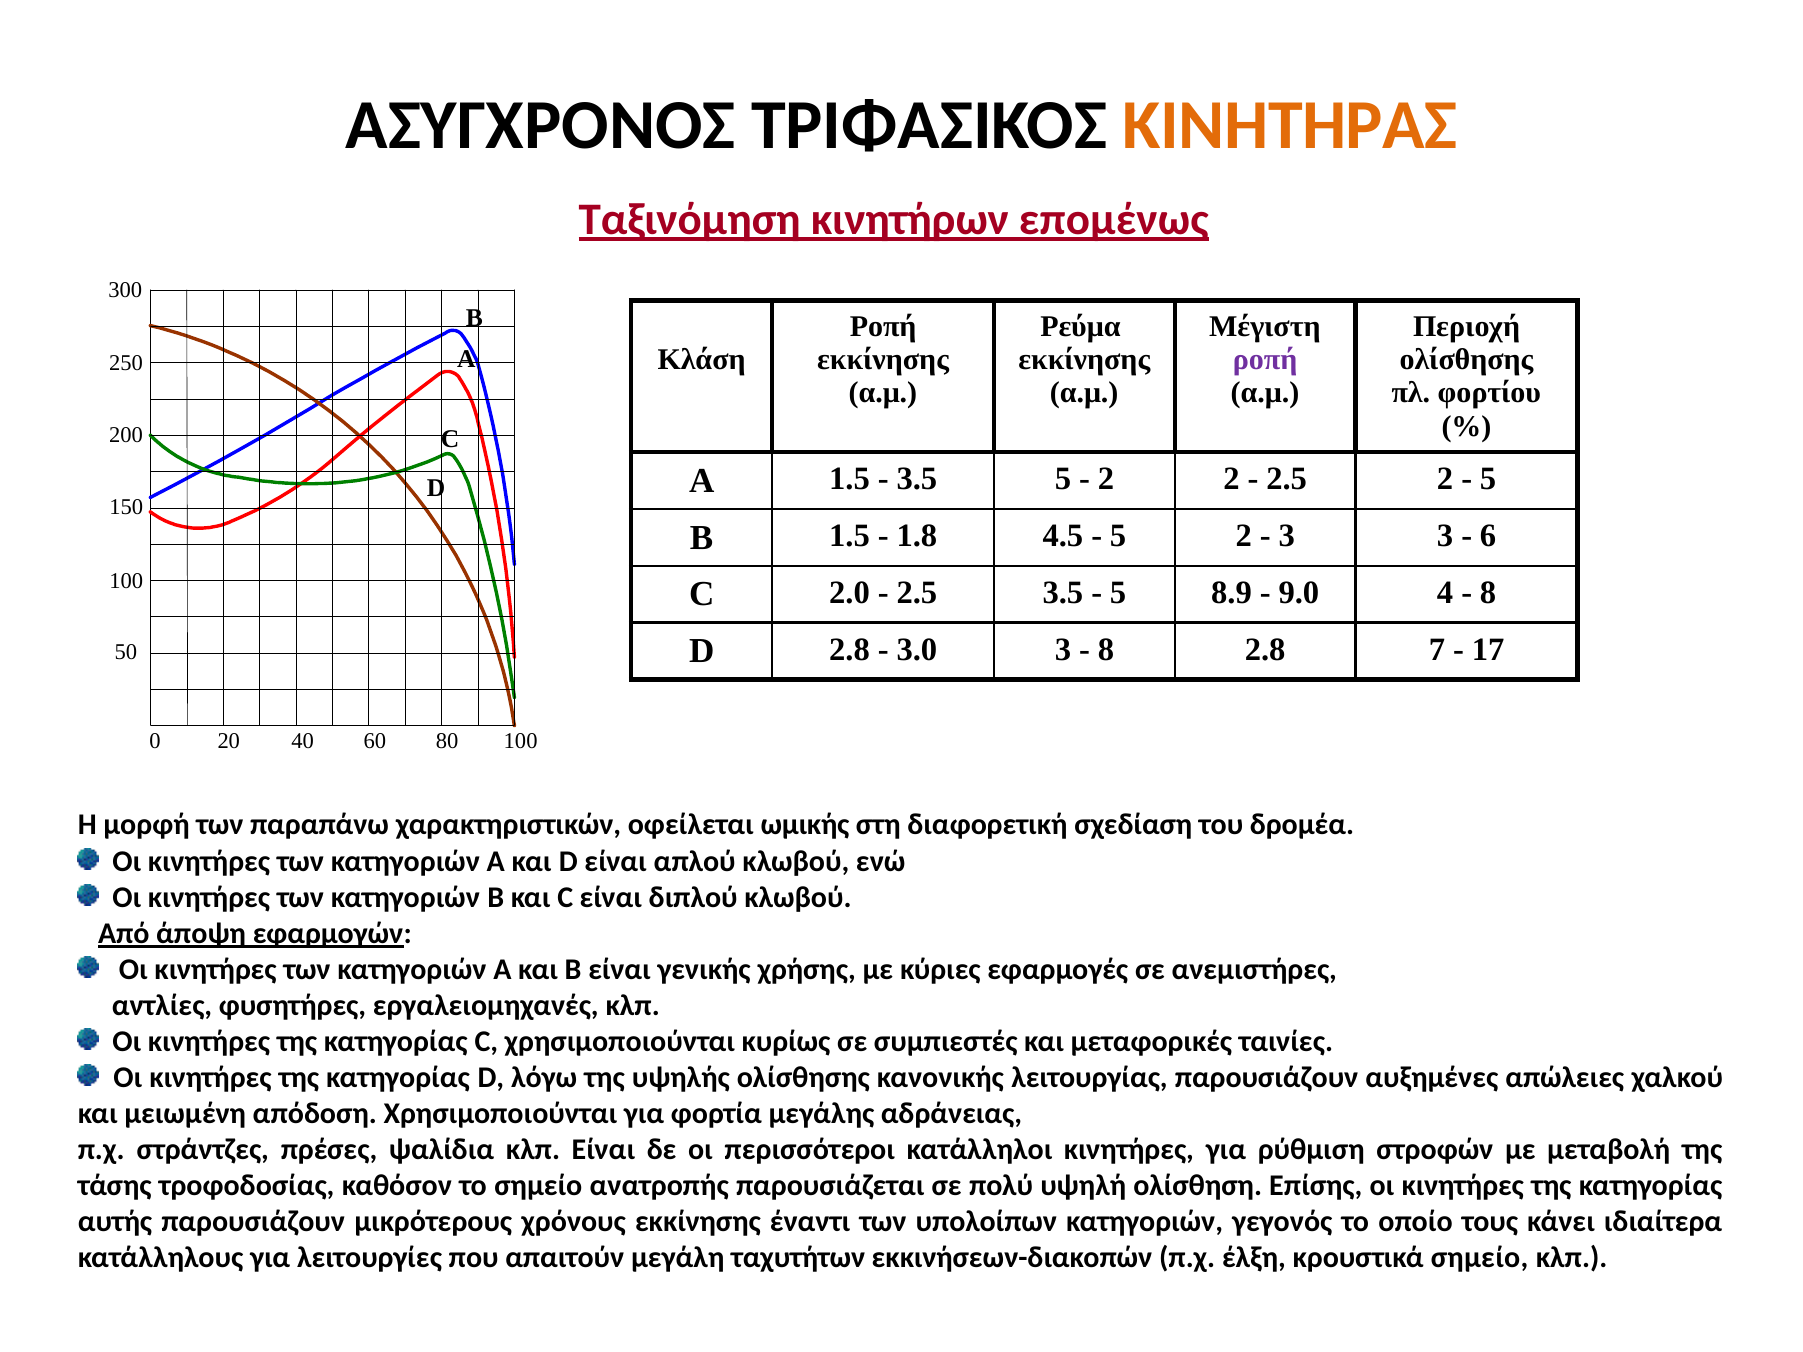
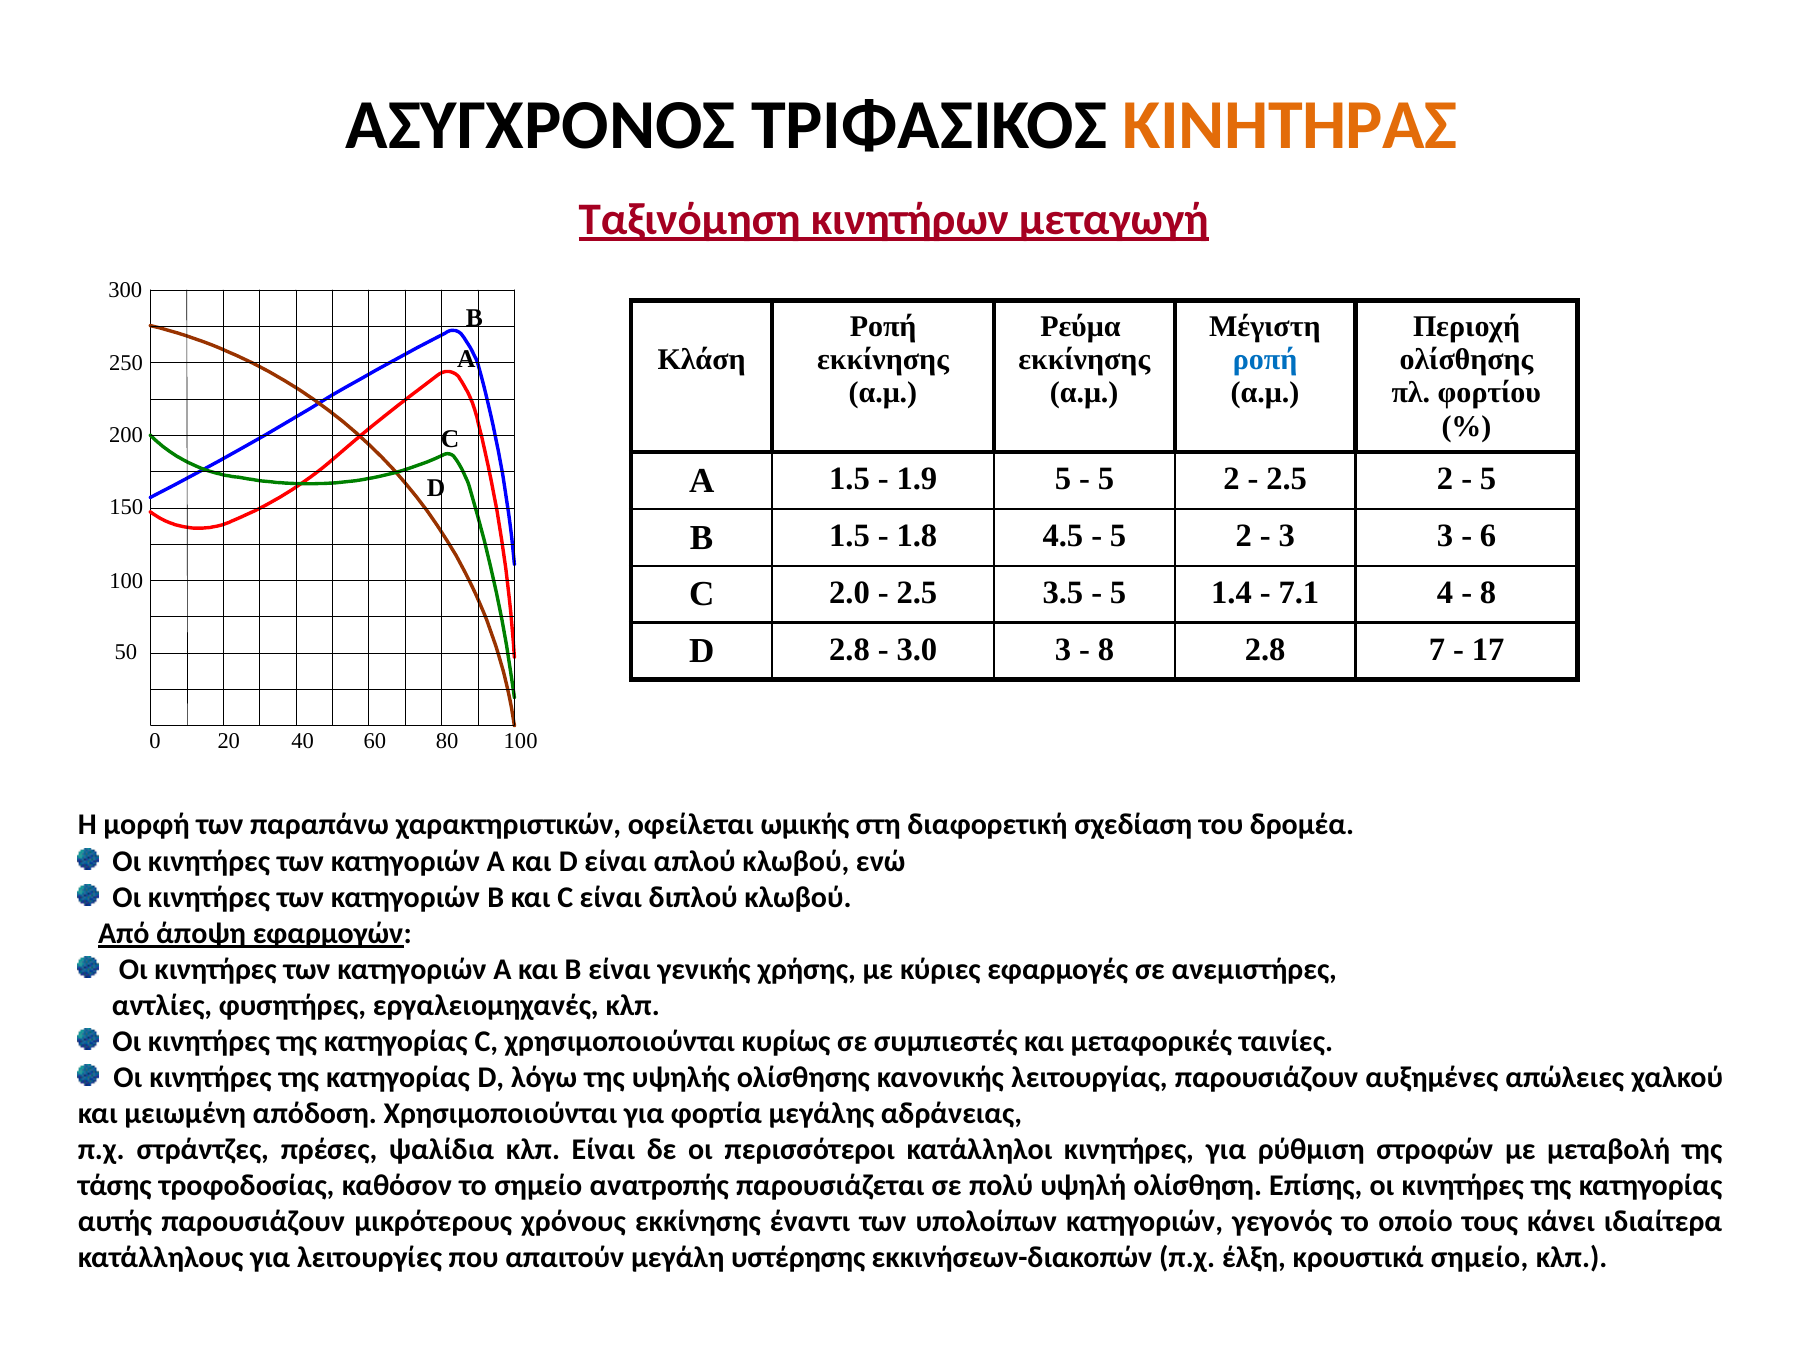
επομένως: επομένως -> μεταγωγή (1114, 220)
ροπή colour: purple -> blue (1265, 360)
3.5: 3.5 -> 1.9 (917, 479)
2: 2 -> 5 (1106, 479)
8.9: 8.9 -> 1.4 (1232, 593)
9.0: 9.0 -> 7.1 (1299, 593)
ταχυτήτων: ταχυτήτων -> υστέρησης (798, 1258)
